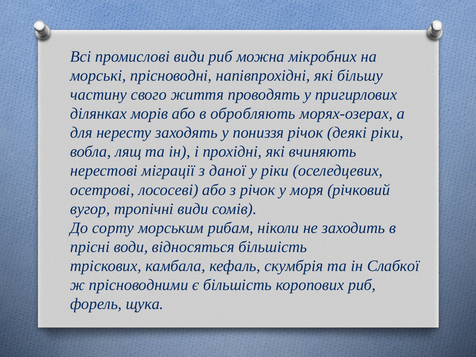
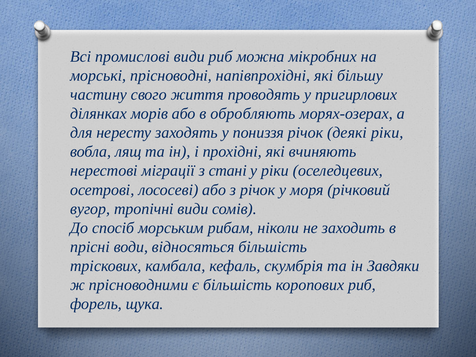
даної: даної -> стані (228, 171)
сорту: сорту -> спосіб (113, 228)
Слабкої: Слабкої -> Завдяки (393, 266)
